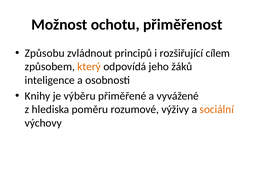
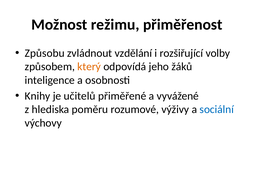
ochotu: ochotu -> režimu (115, 25)
principů: principů -> vzdělání (133, 53)
cílem: cílem -> volby (218, 53)
výběru: výběru -> učitelů (80, 96)
sociální colour: orange -> blue (217, 110)
